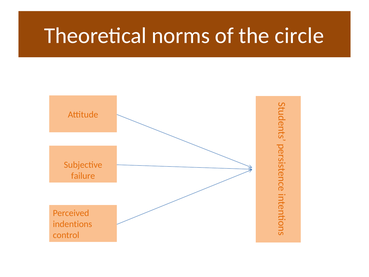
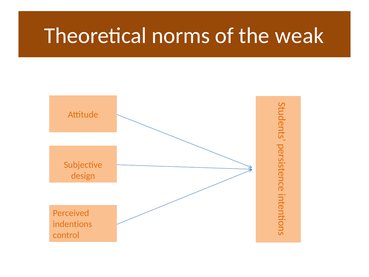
circle: circle -> weak (299, 36)
failure: failure -> design (83, 176)
